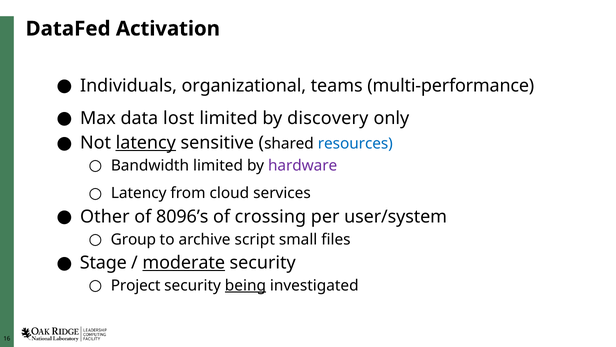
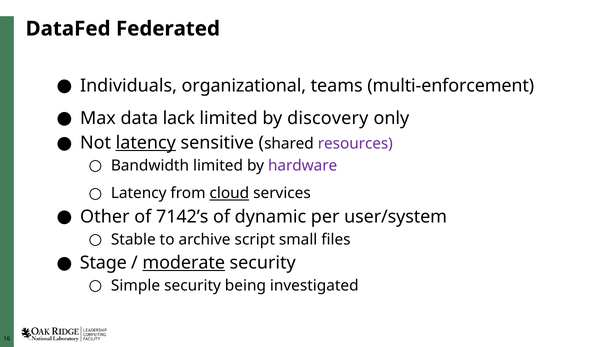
Activation: Activation -> Federated (168, 29)
multi-performance: multi-performance -> multi-enforcement (451, 86)
lost: lost -> lack (179, 118)
resources colour: blue -> purple (355, 144)
cloud underline: none -> present (229, 193)
8096’s: 8096’s -> 7142’s (182, 216)
crossing: crossing -> dynamic (270, 216)
Group: Group -> Stable (133, 239)
Project: Project -> Simple (136, 285)
being underline: present -> none (245, 285)
